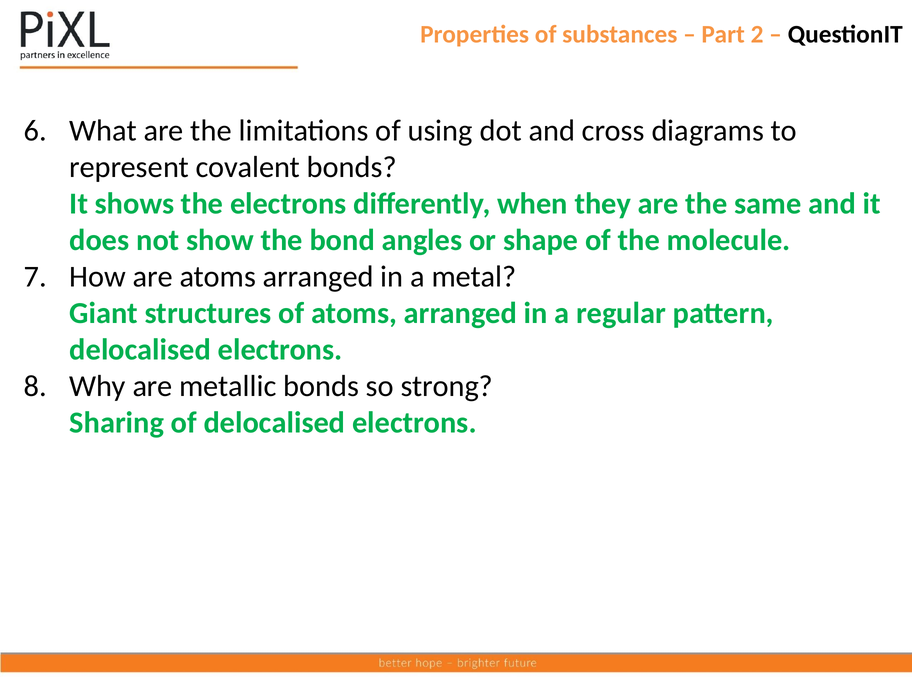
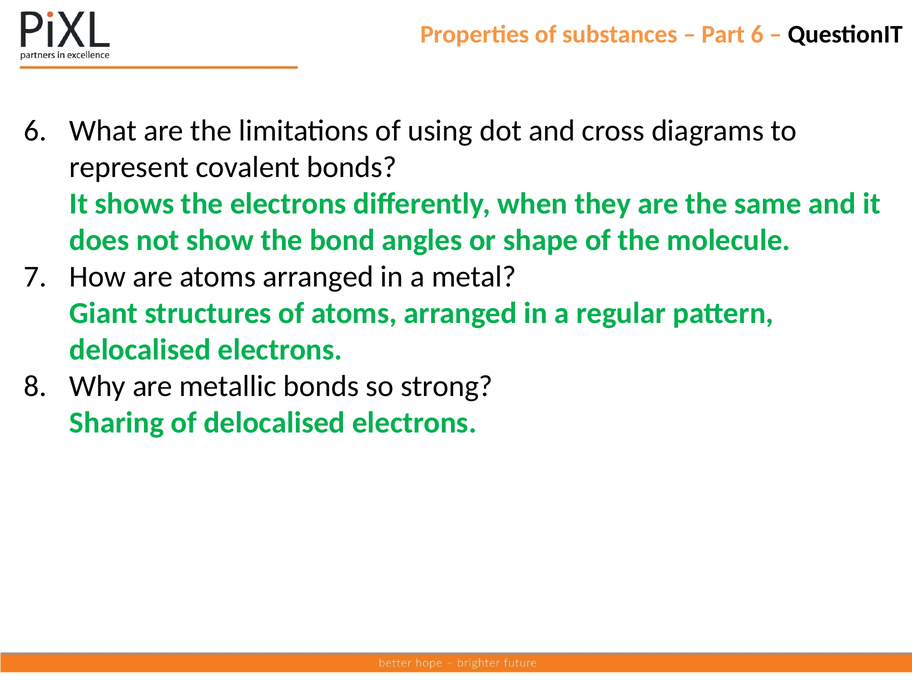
Part 2: 2 -> 6 (757, 35)
